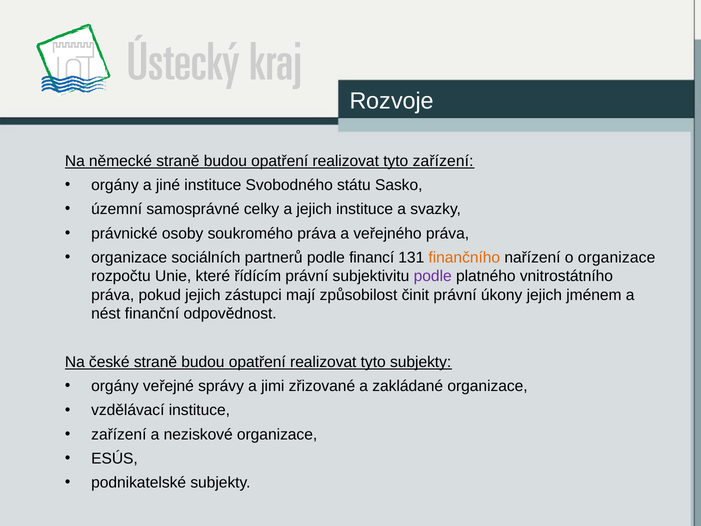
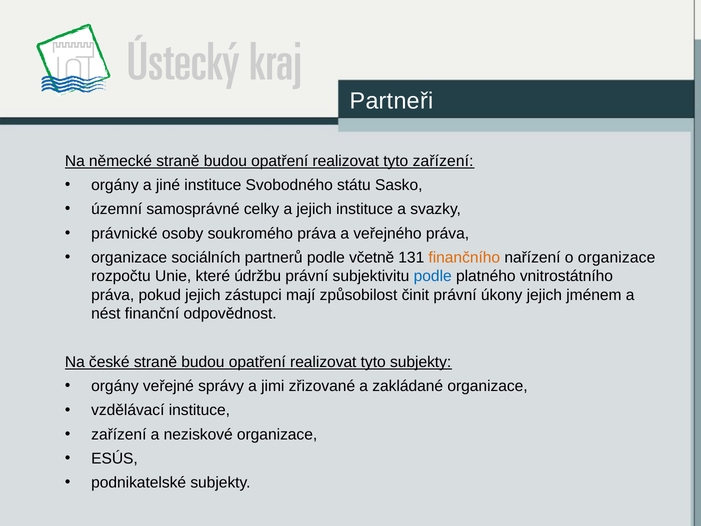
Rozvoje: Rozvoje -> Partneři (392, 101)
financí: financí -> včetně (372, 257)
řídícím: řídícím -> údržbu (258, 276)
podle colour: purple -> blue (433, 276)
